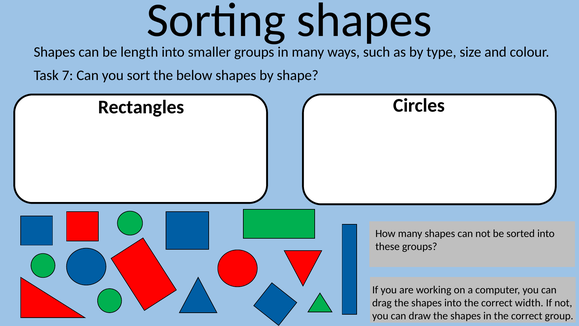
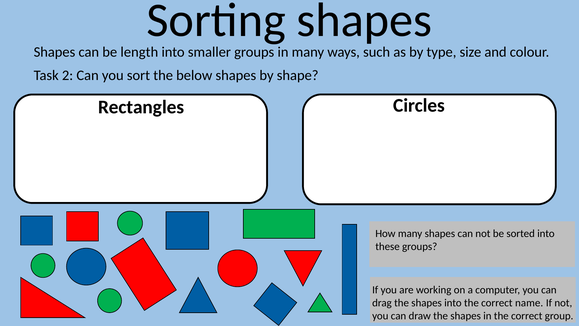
7: 7 -> 2 (68, 75)
width: width -> name (529, 303)
